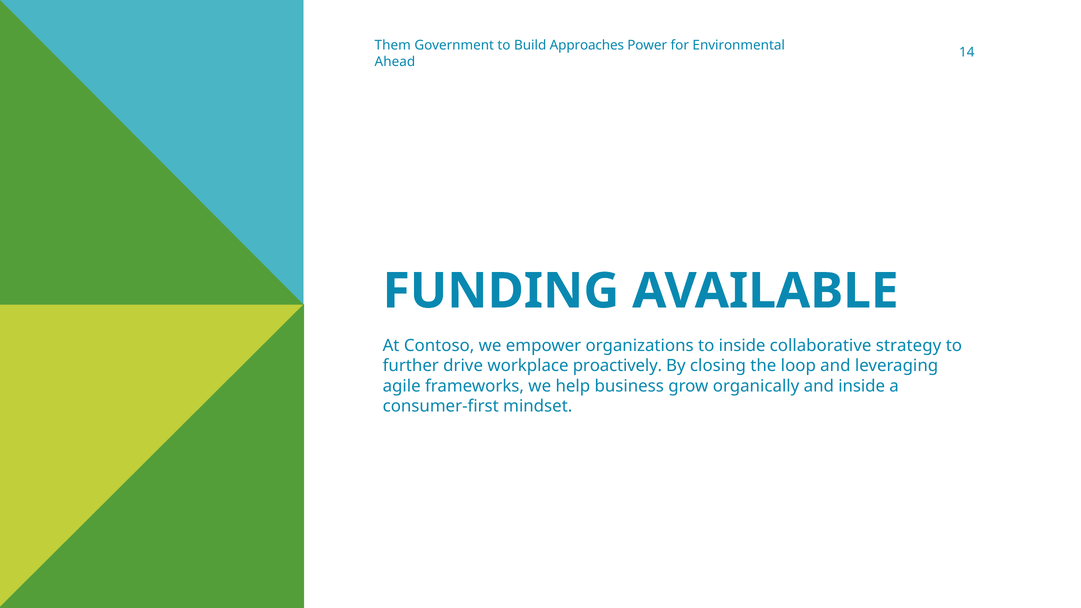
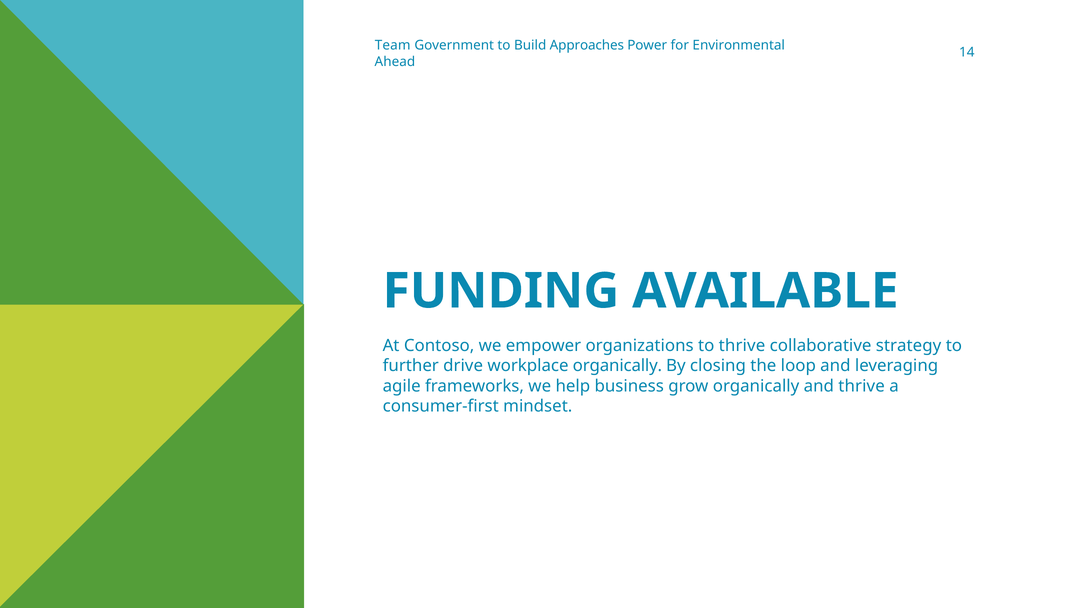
Them: Them -> Team (393, 45)
to inside: inside -> thrive (742, 346)
workplace proactively: proactively -> organically (617, 366)
and inside: inside -> thrive (862, 386)
